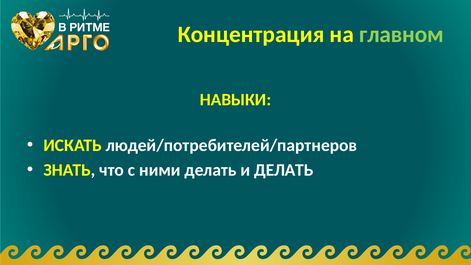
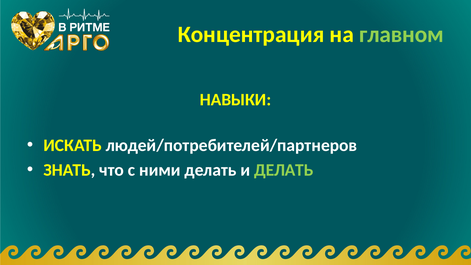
ДЕЛАТЬ colour: white -> light green (284, 170)
